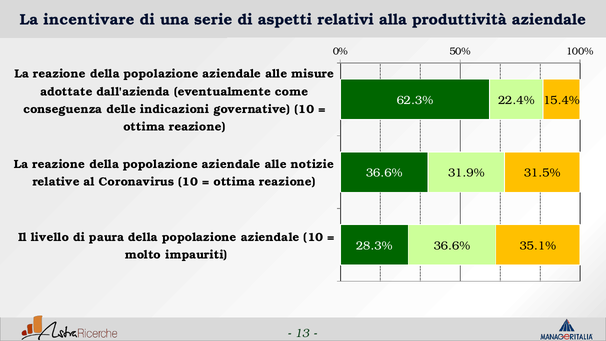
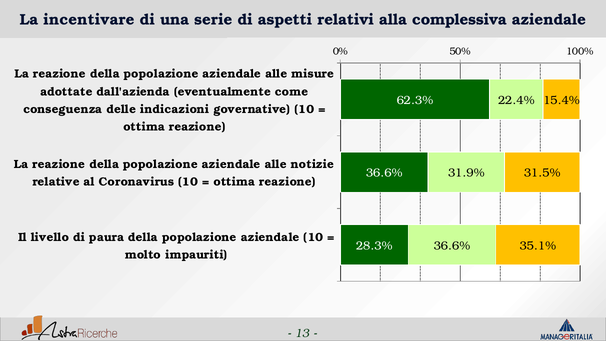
produttività: produttività -> complessiva (459, 20)
